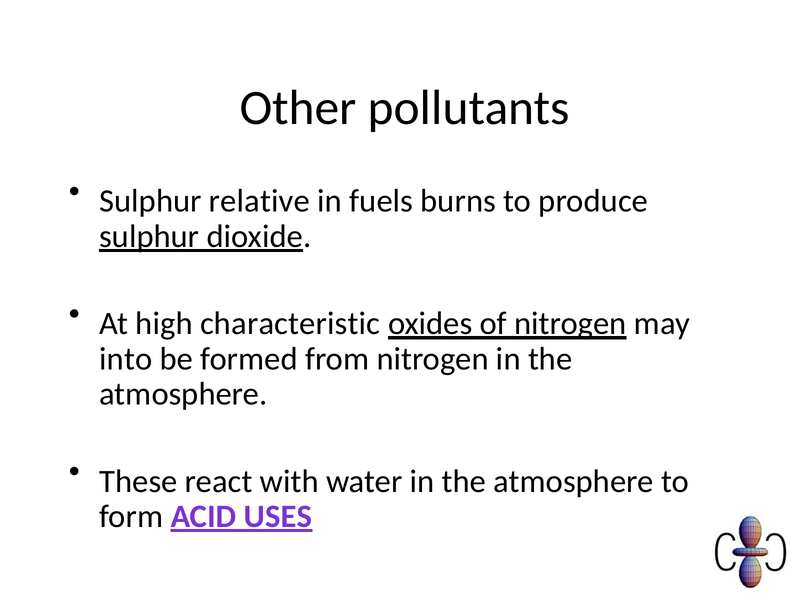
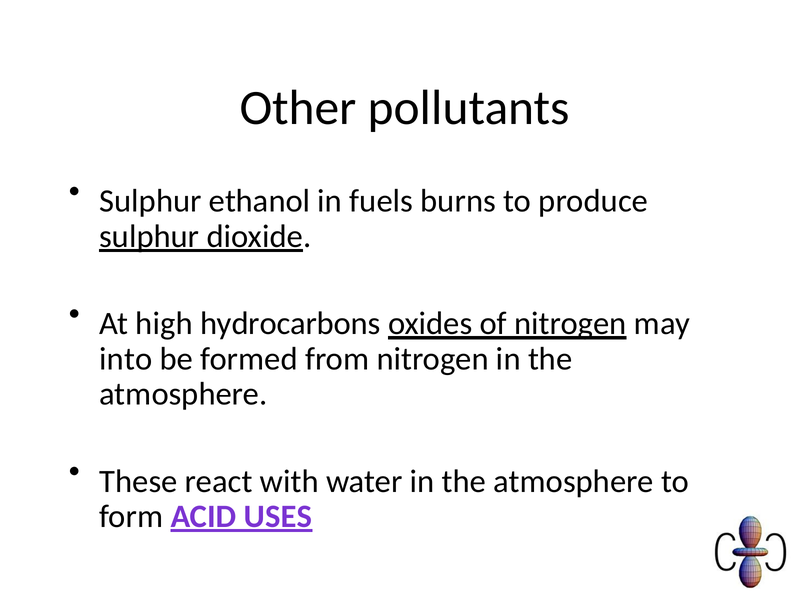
relative: relative -> ethanol (260, 201)
characteristic: characteristic -> hydrocarbons (290, 324)
